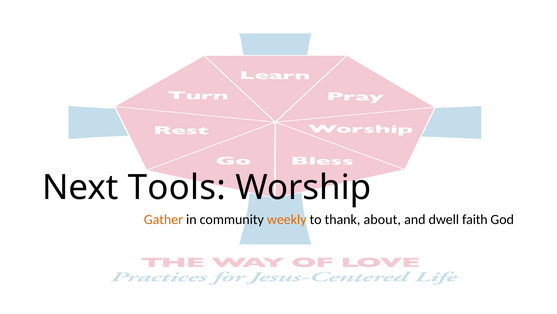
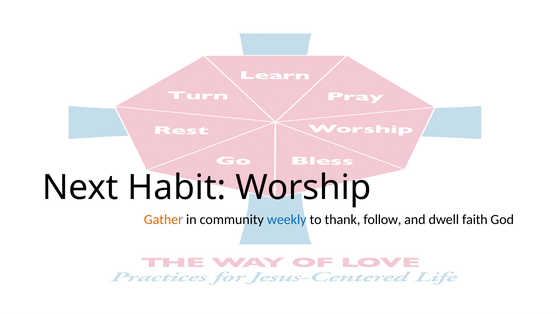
Tools: Tools -> Habit (177, 187)
weekly colour: orange -> blue (287, 219)
about: about -> follow (382, 219)
